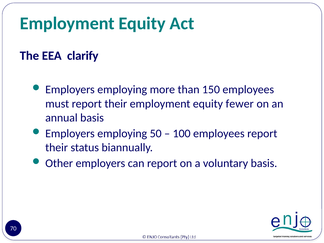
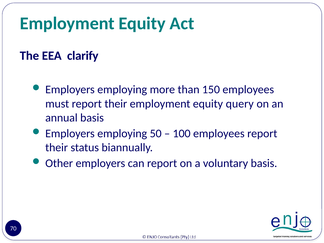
fewer: fewer -> query (240, 104)
